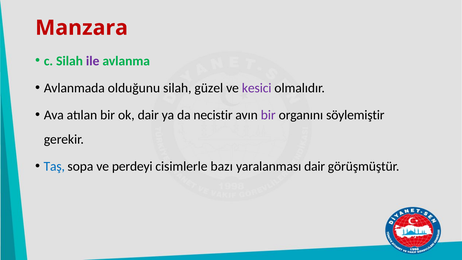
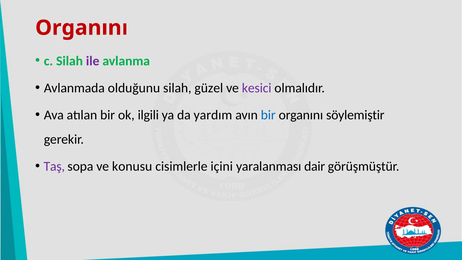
Manzara: Manzara -> Organını (82, 28)
ok dair: dair -> ilgili (148, 115)
necistir: necistir -> yardım (213, 115)
bir colour: purple -> blue (268, 115)
Taş colour: blue -> purple (54, 166)
perdeyi: perdeyi -> konusu (132, 166)
bazı: bazı -> içini (222, 166)
